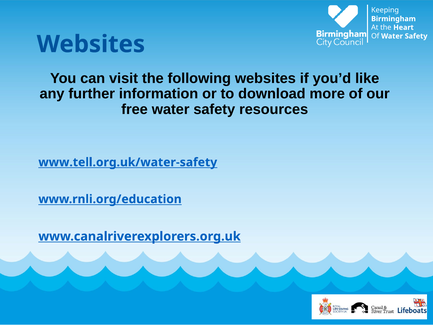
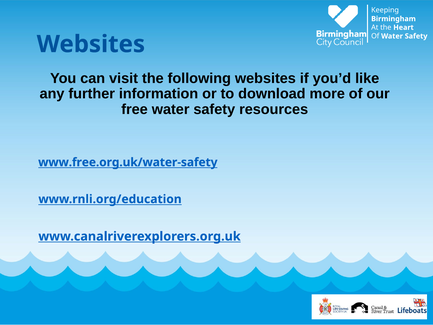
www.tell.org.uk/water-safety: www.tell.org.uk/water-safety -> www.free.org.uk/water-safety (128, 162)
